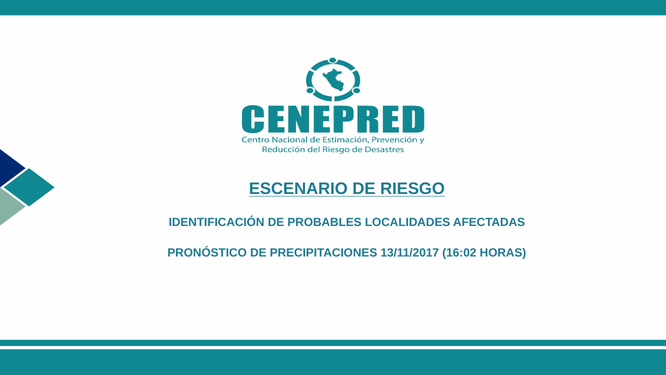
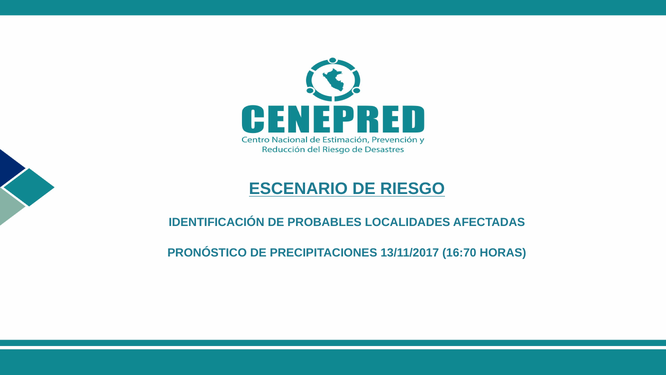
16:02: 16:02 -> 16:70 (459, 253)
